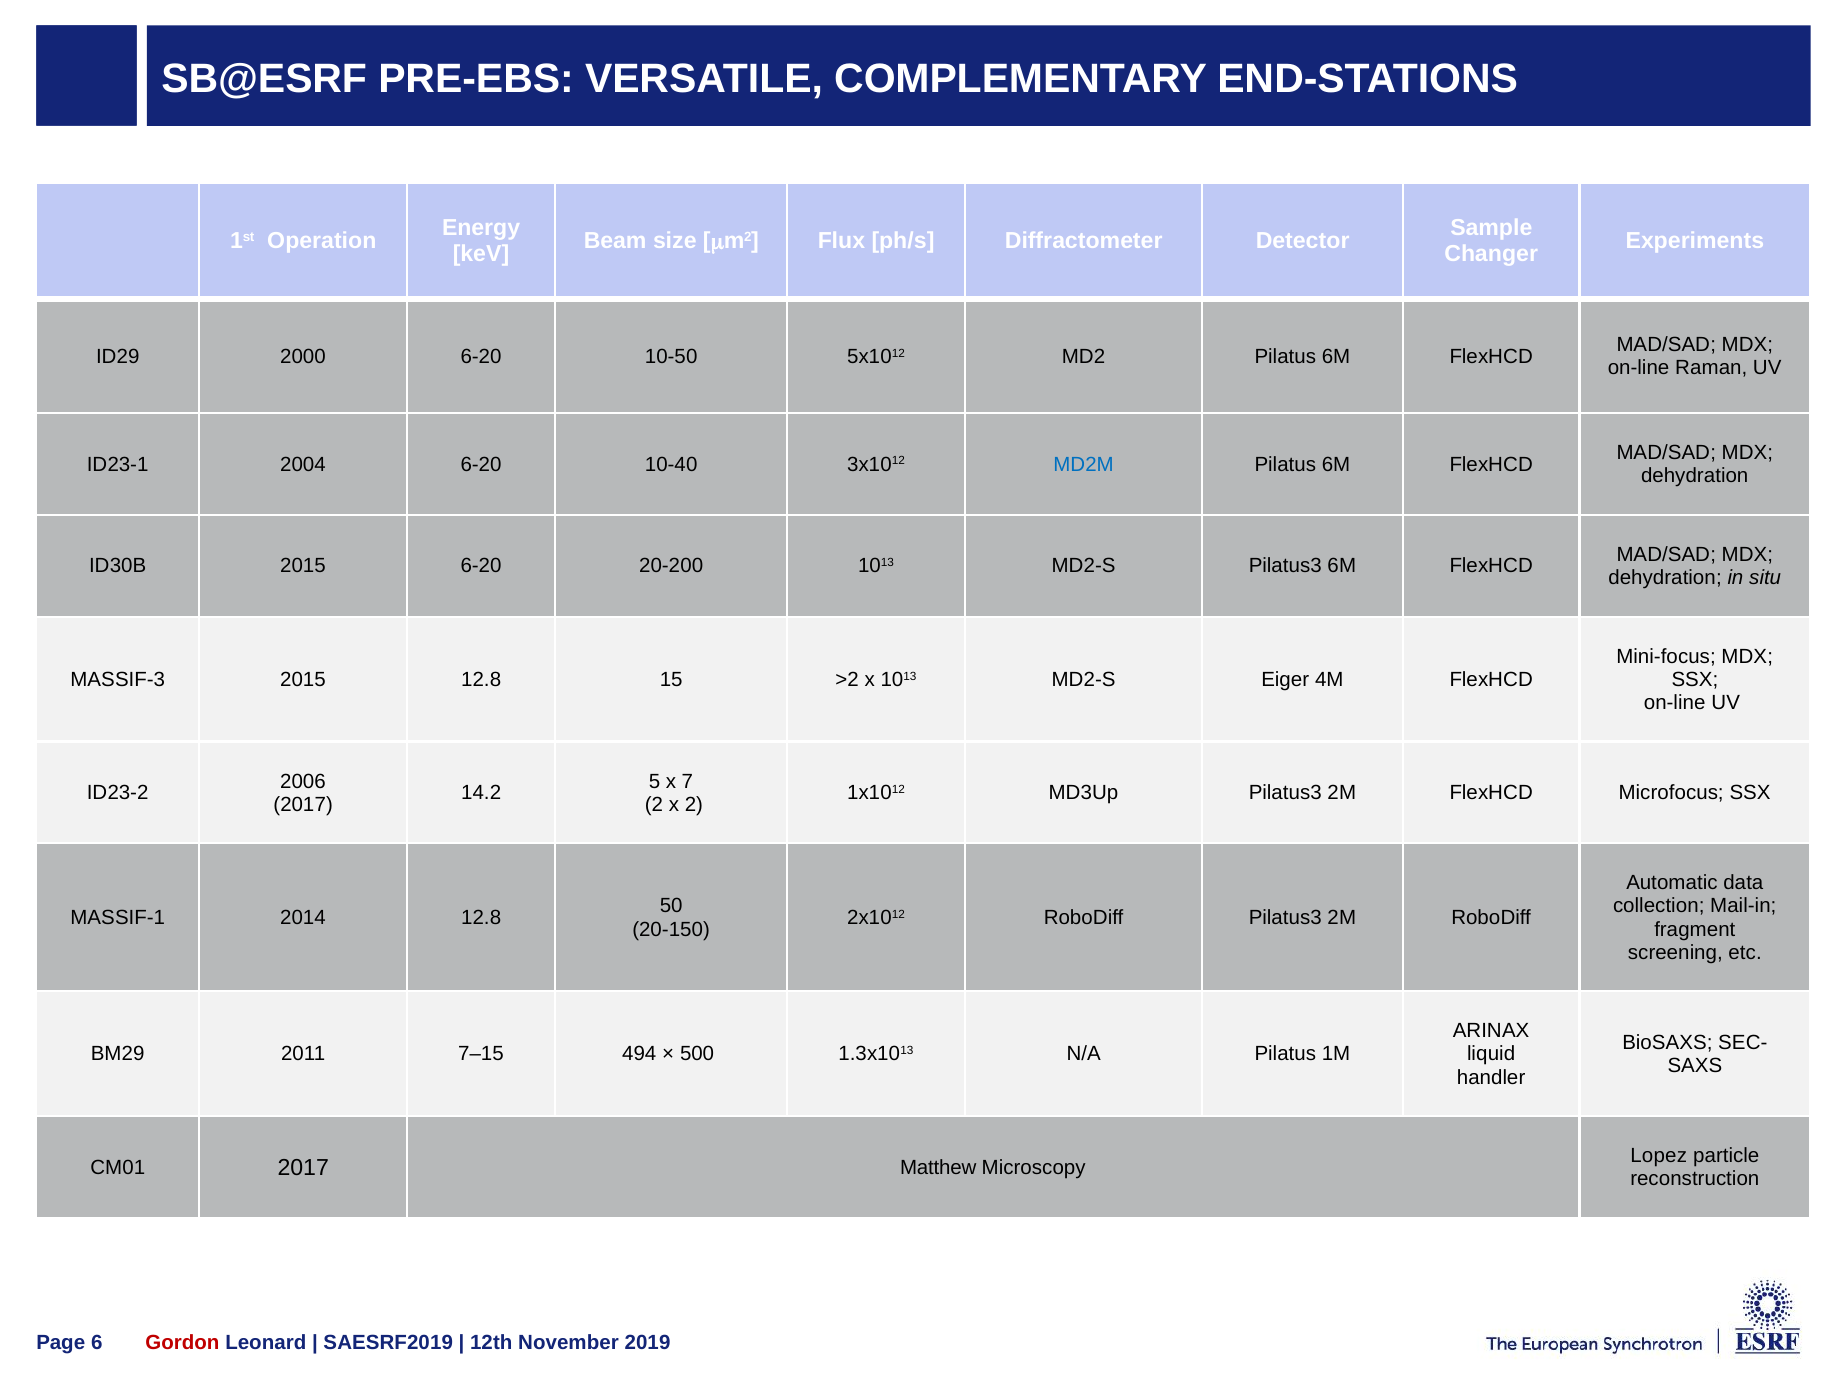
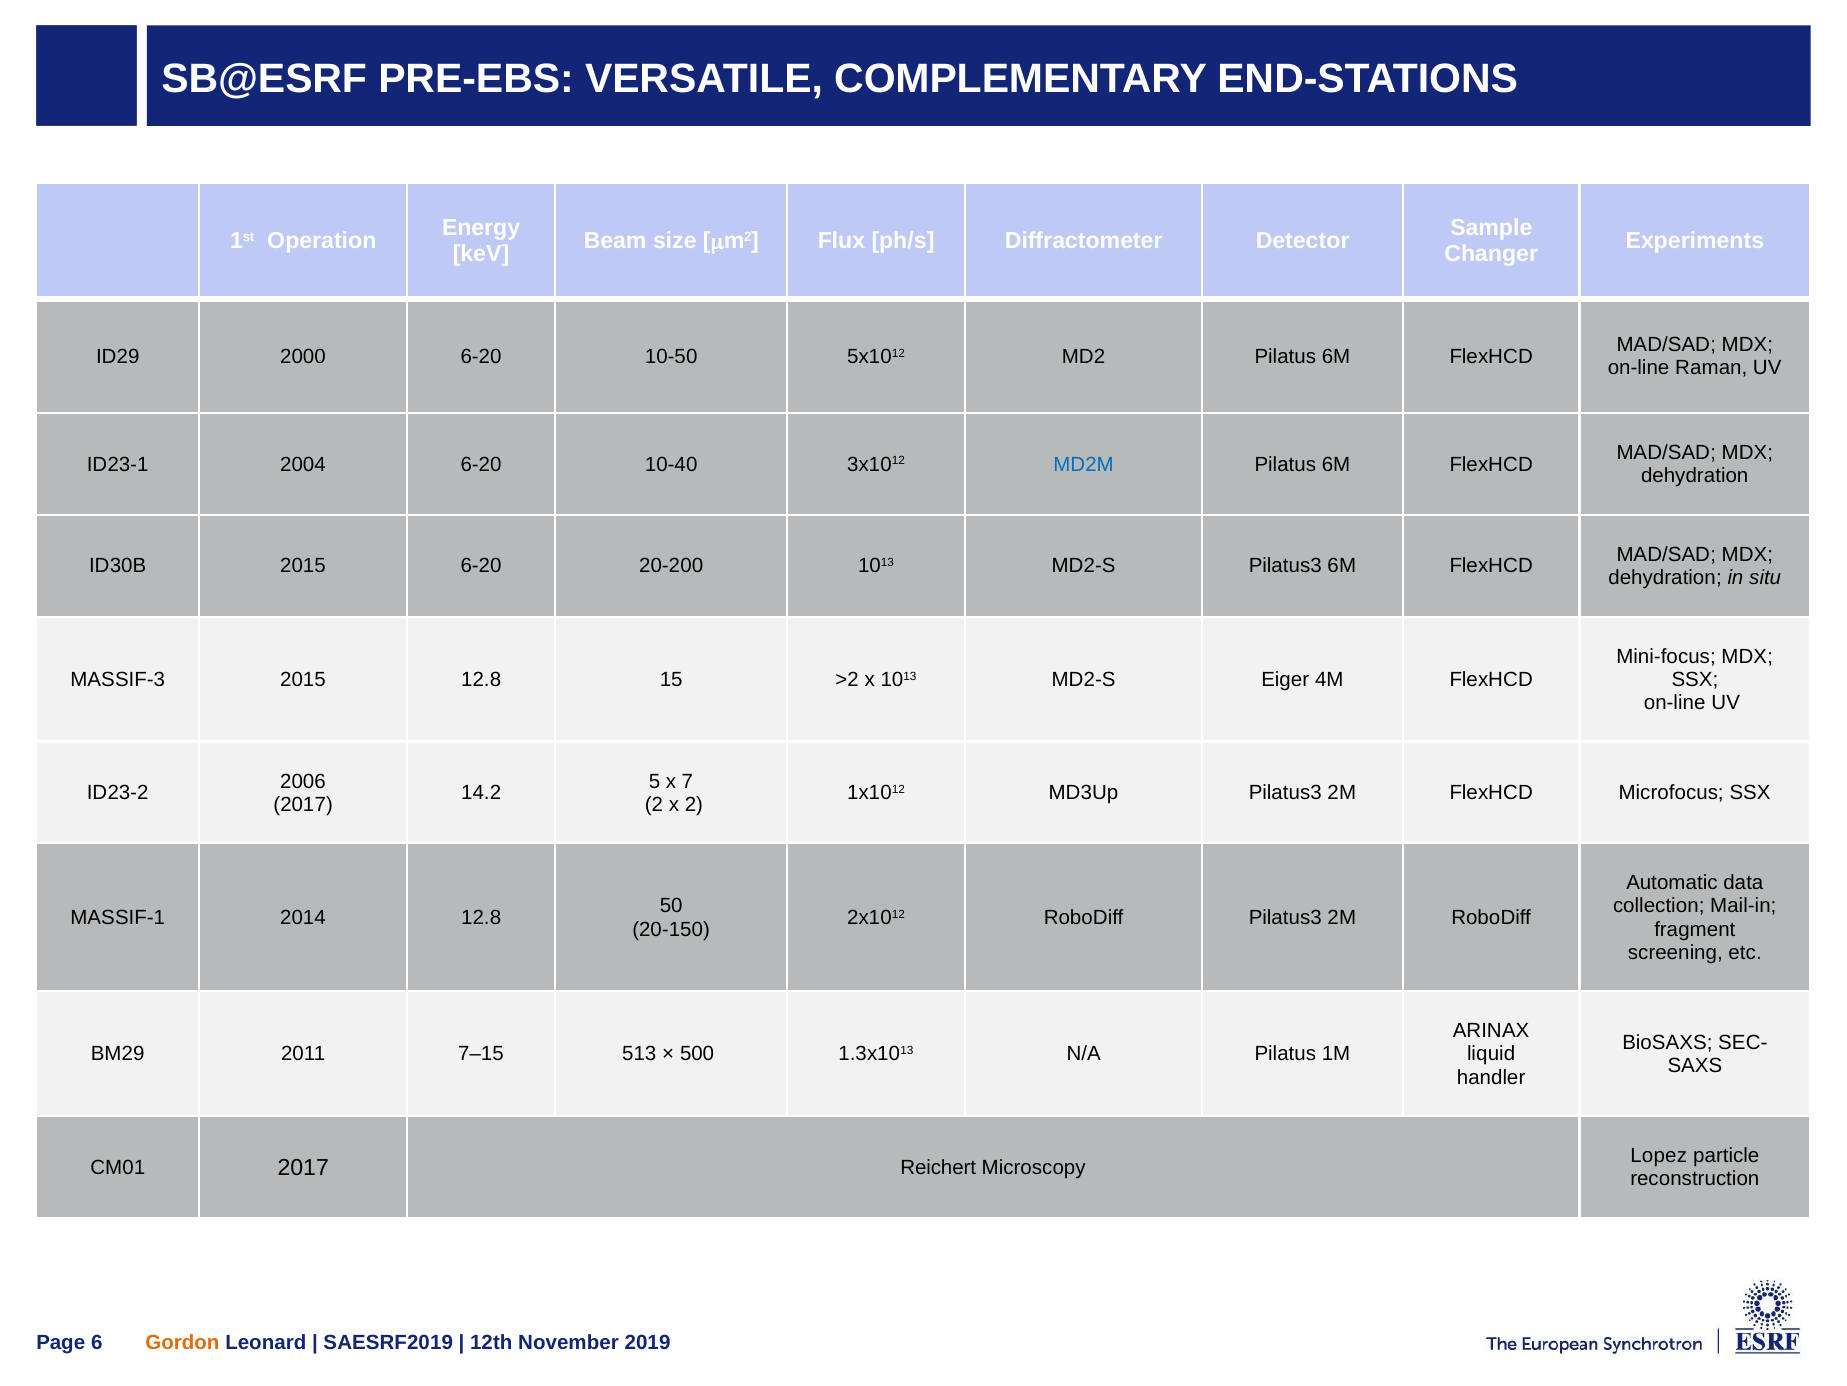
494: 494 -> 513 (639, 1054)
Matthew: Matthew -> Reichert (938, 1167)
Gordon colour: red -> orange (182, 1342)
